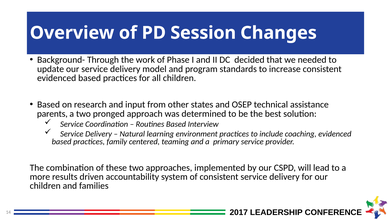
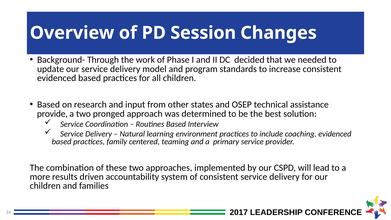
parents: parents -> provide (52, 114)
